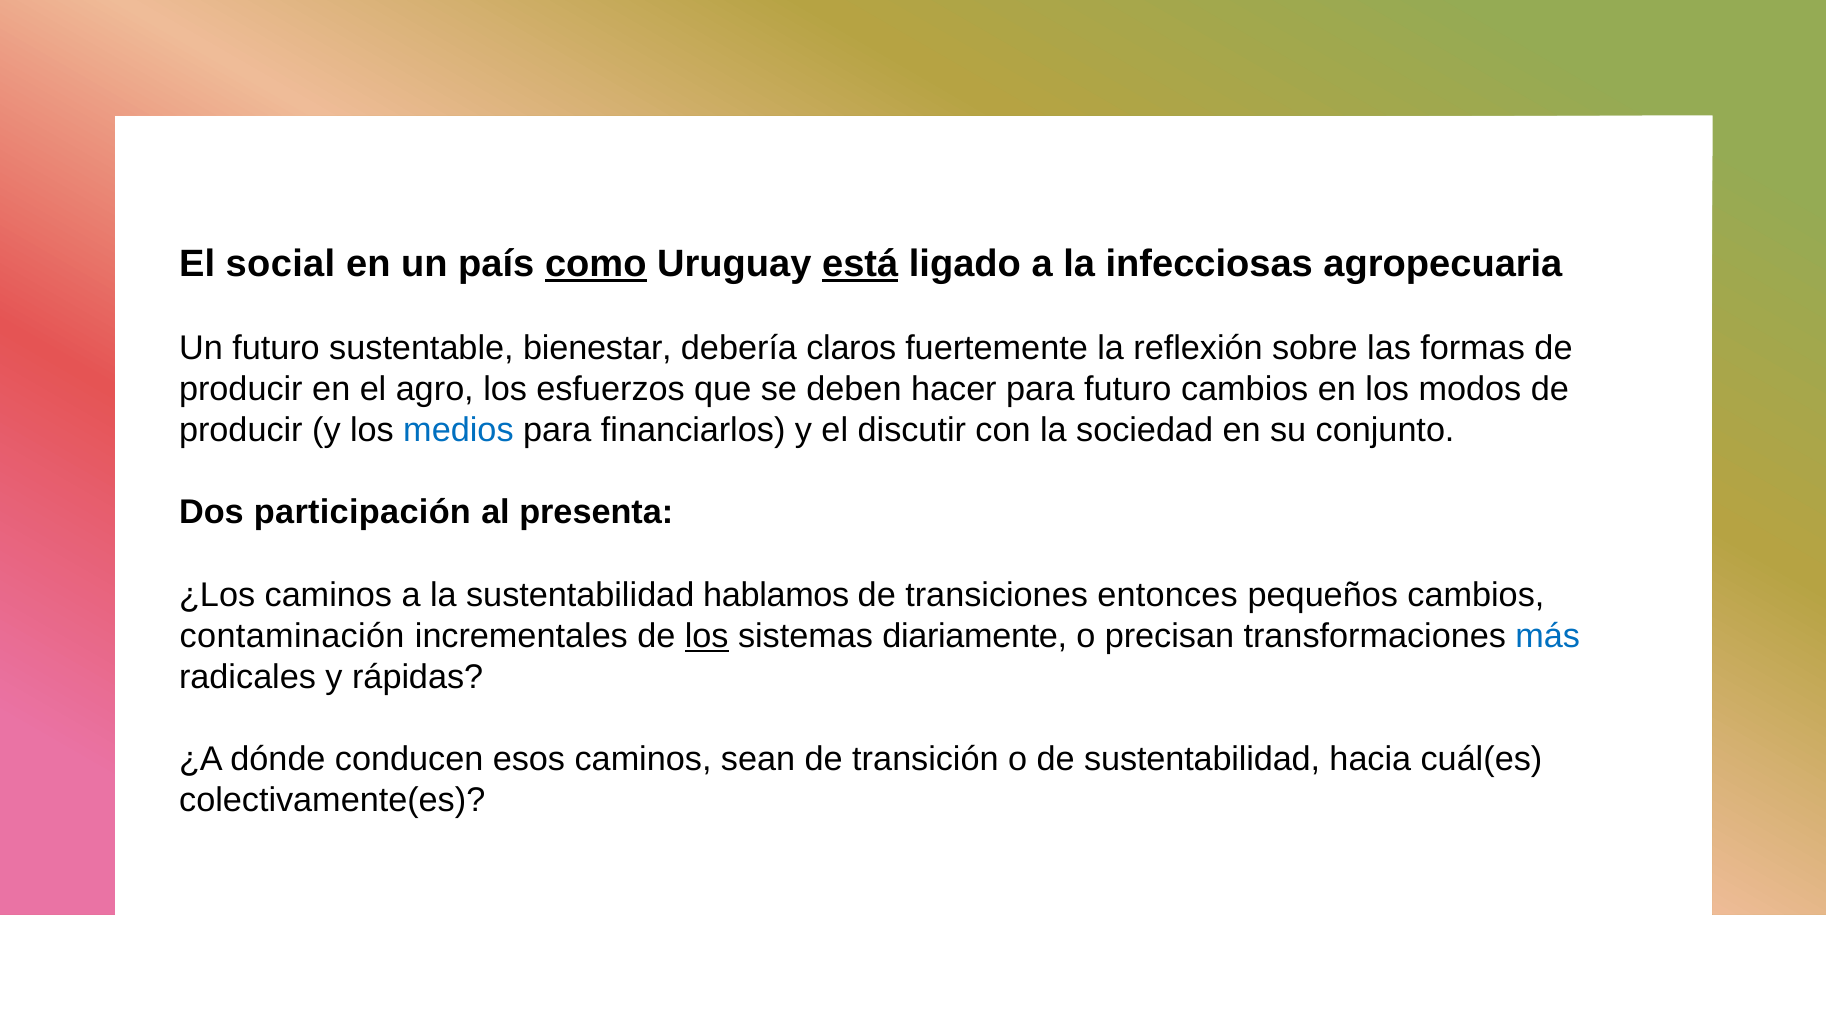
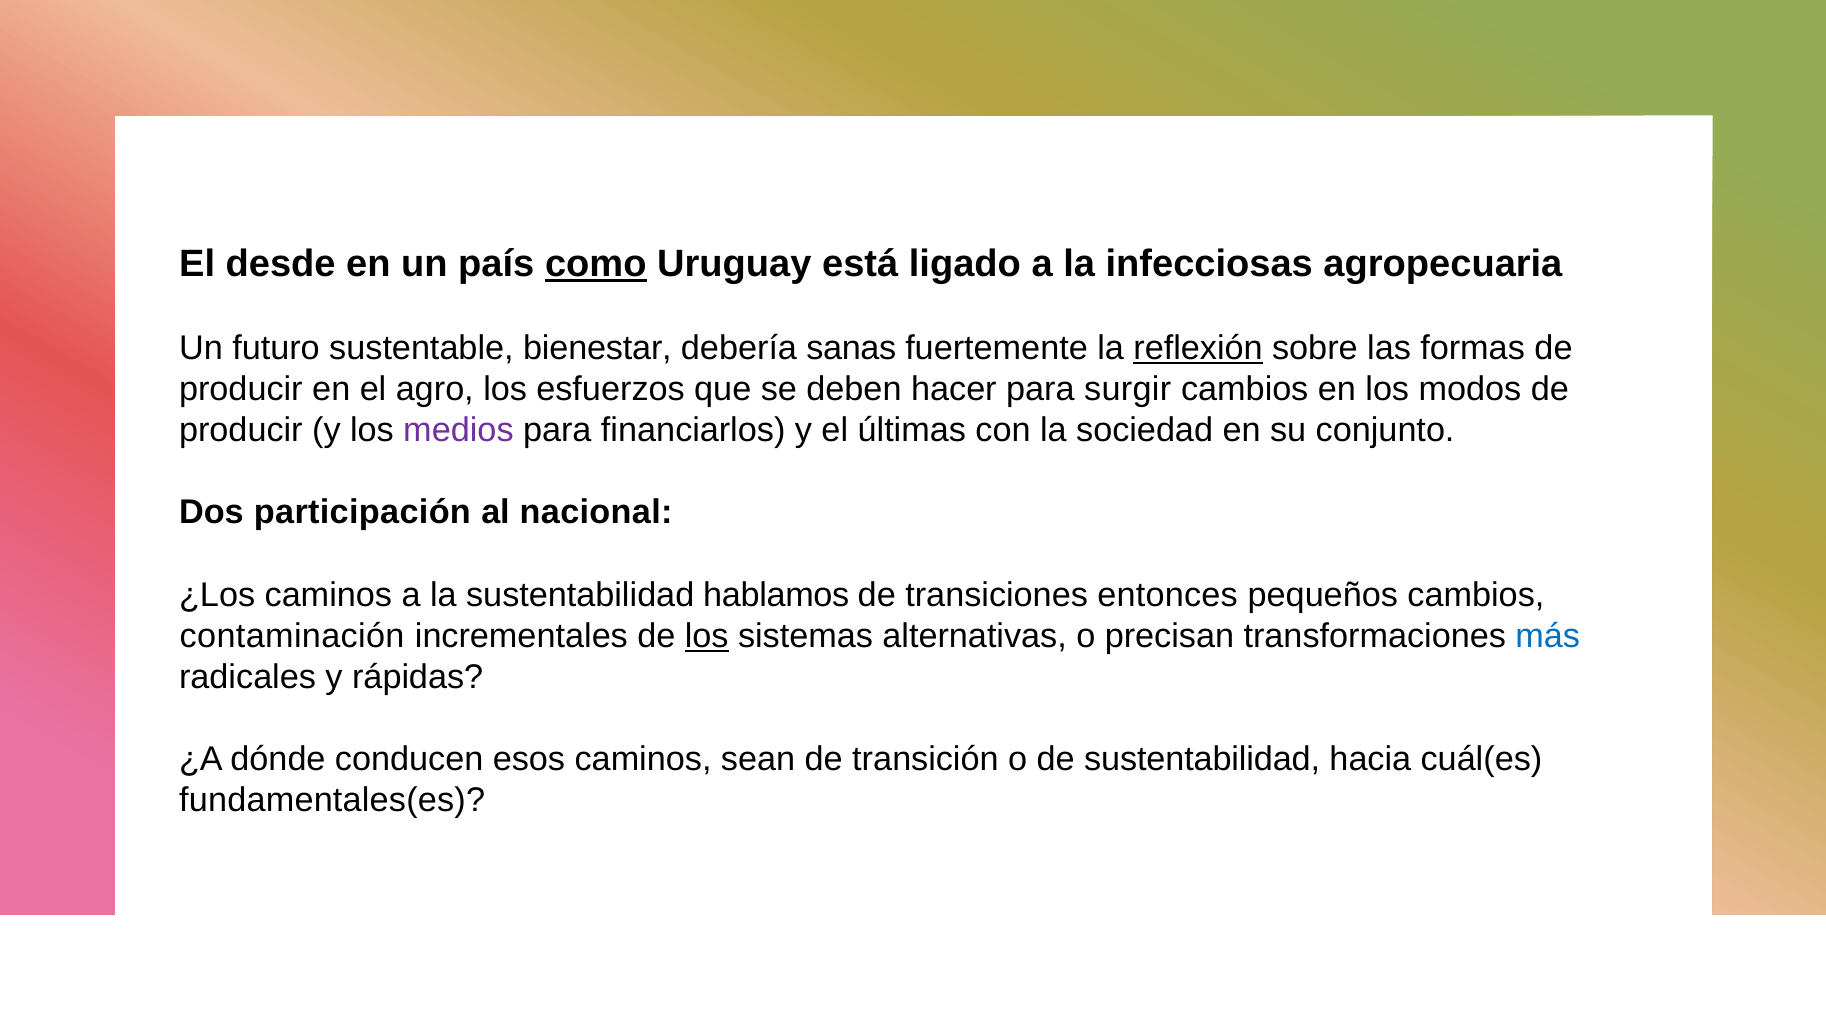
social: social -> desde (281, 264)
está underline: present -> none (860, 264)
claros: claros -> sanas (851, 348)
reflexión underline: none -> present (1198, 348)
para futuro: futuro -> surgir (1128, 389)
medios colour: blue -> purple (458, 430)
discutir: discutir -> últimas (912, 430)
presenta: presenta -> nacional (596, 513)
diariamente: diariamente -> alternativas (975, 636)
colectivamente(es: colectivamente(es -> fundamentales(es (332, 800)
